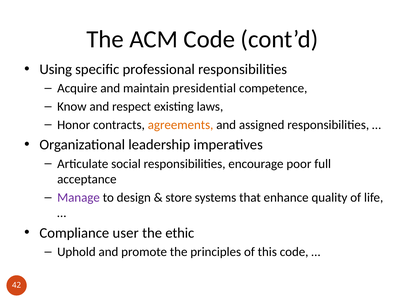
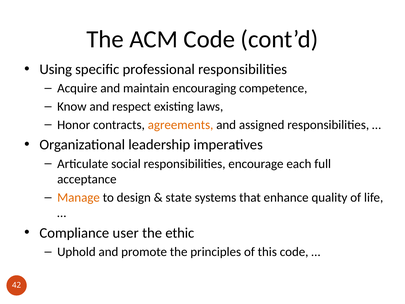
presidential: presidential -> encouraging (204, 88)
poor: poor -> each (299, 164)
Manage colour: purple -> orange (79, 197)
store: store -> state (179, 197)
